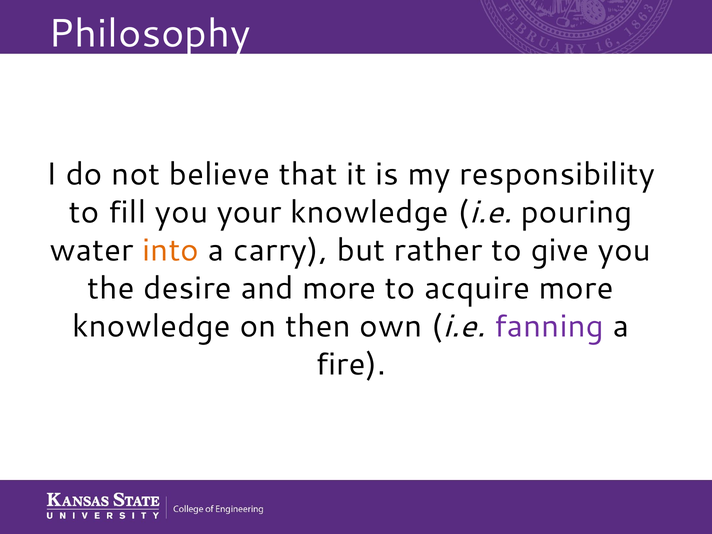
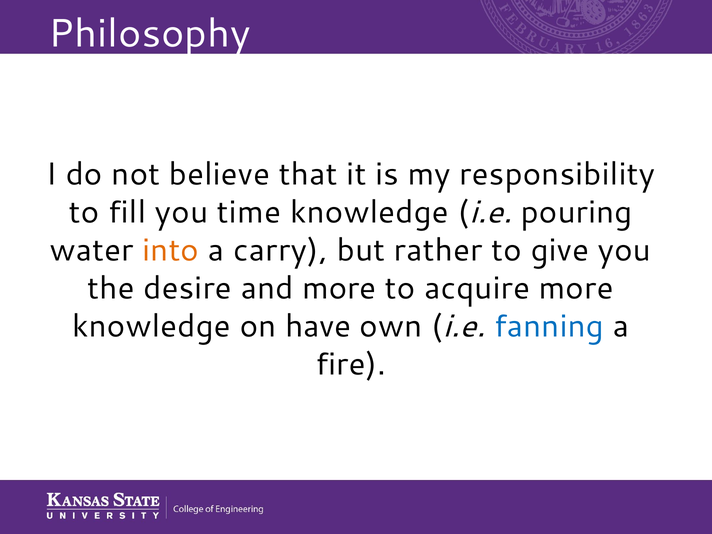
your: your -> time (249, 212)
then: then -> have (318, 326)
fanning colour: purple -> blue (549, 326)
